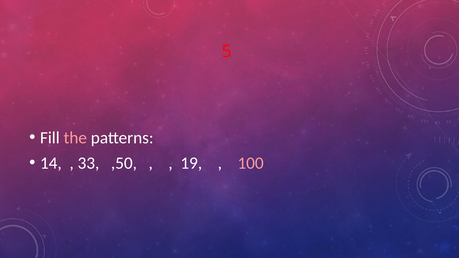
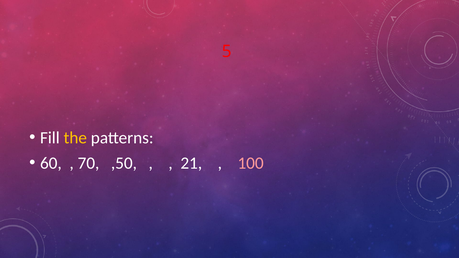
the colour: pink -> yellow (75, 138)
14: 14 -> 60 (51, 163)
33: 33 -> 70 (88, 163)
19: 19 -> 21 (191, 163)
